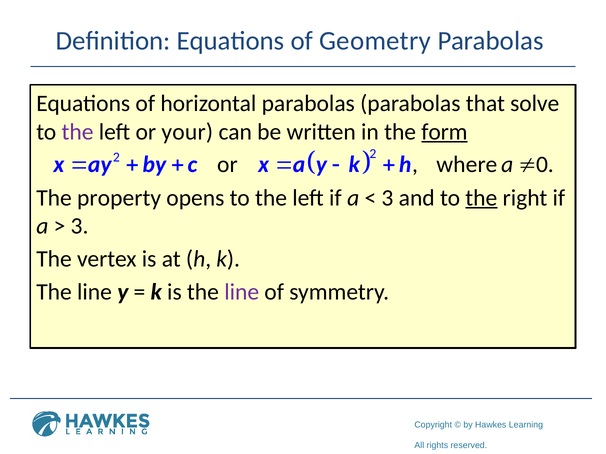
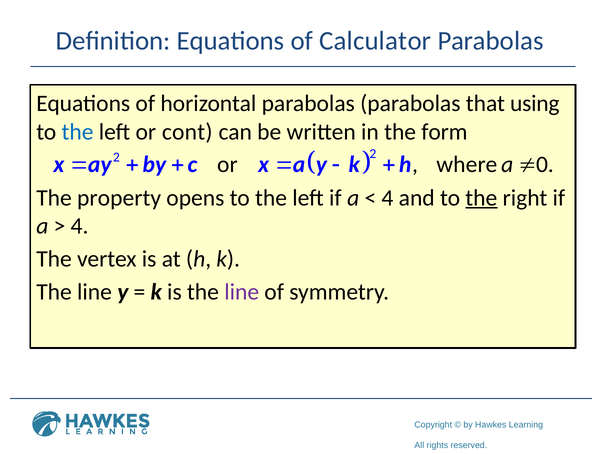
Geometry: Geometry -> Calculator (375, 41)
solve: solve -> using (535, 104)
the colour: purple -> blue (78, 132)
your: your -> cont (187, 132)
form underline: present -> none (444, 132)
3: 3 -> 4 (387, 198)
3: 3 -> 4 (80, 226)
